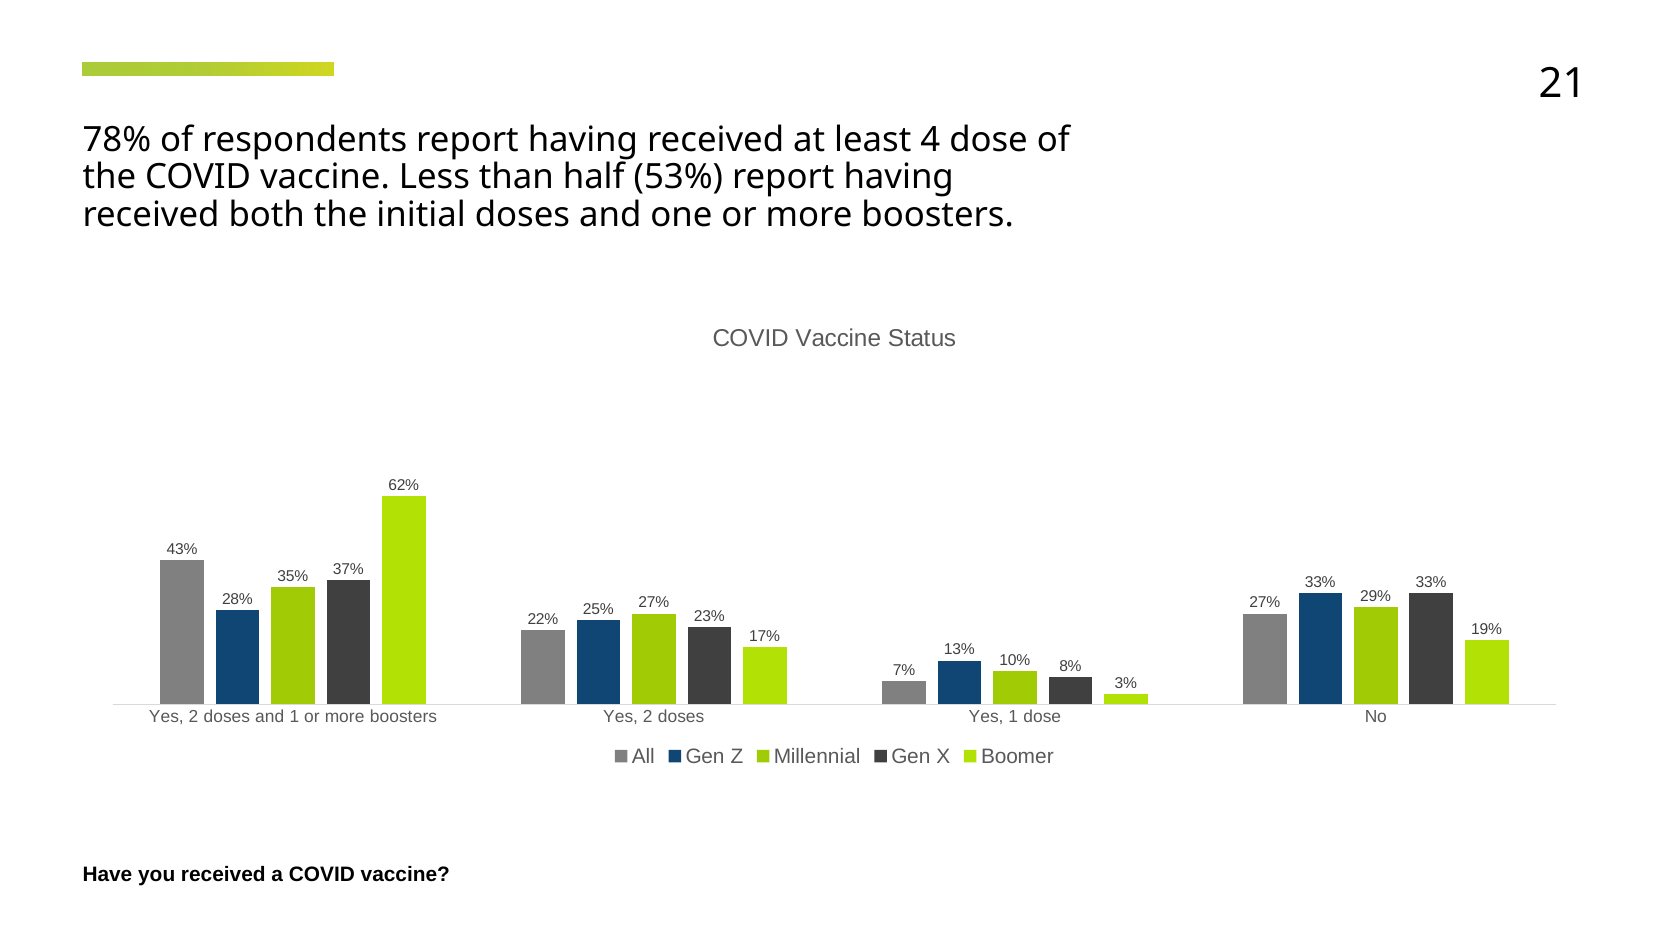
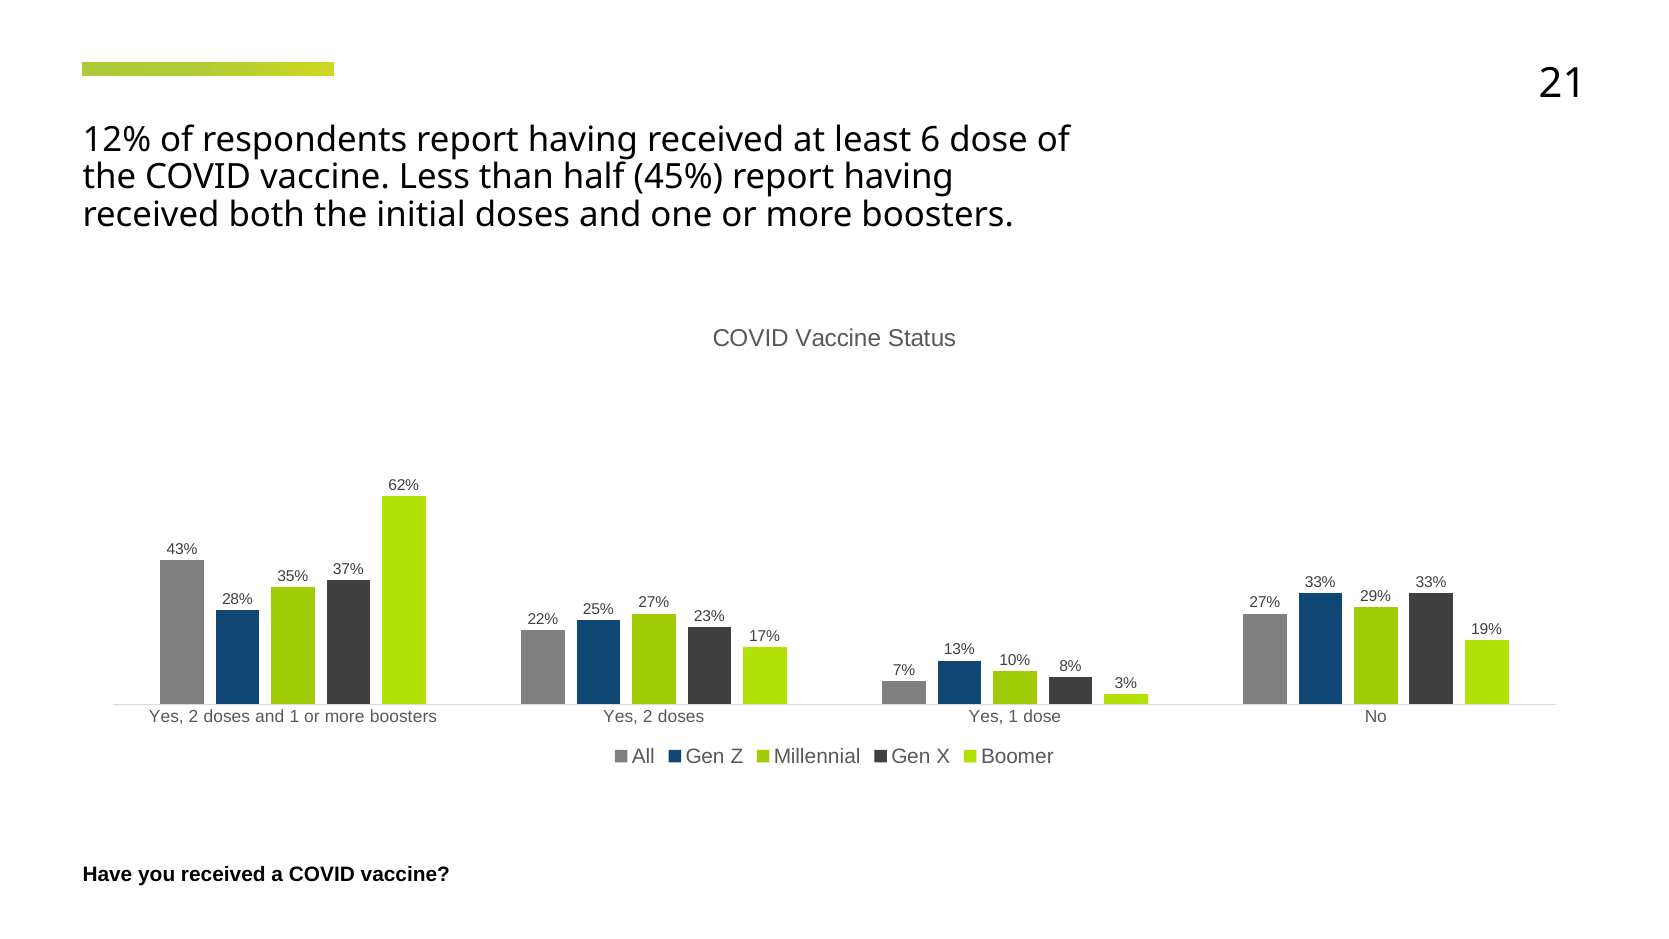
78%: 78% -> 12% (117, 140)
4: 4 -> 6 (930, 140)
53%: 53% -> 45% (678, 177)
